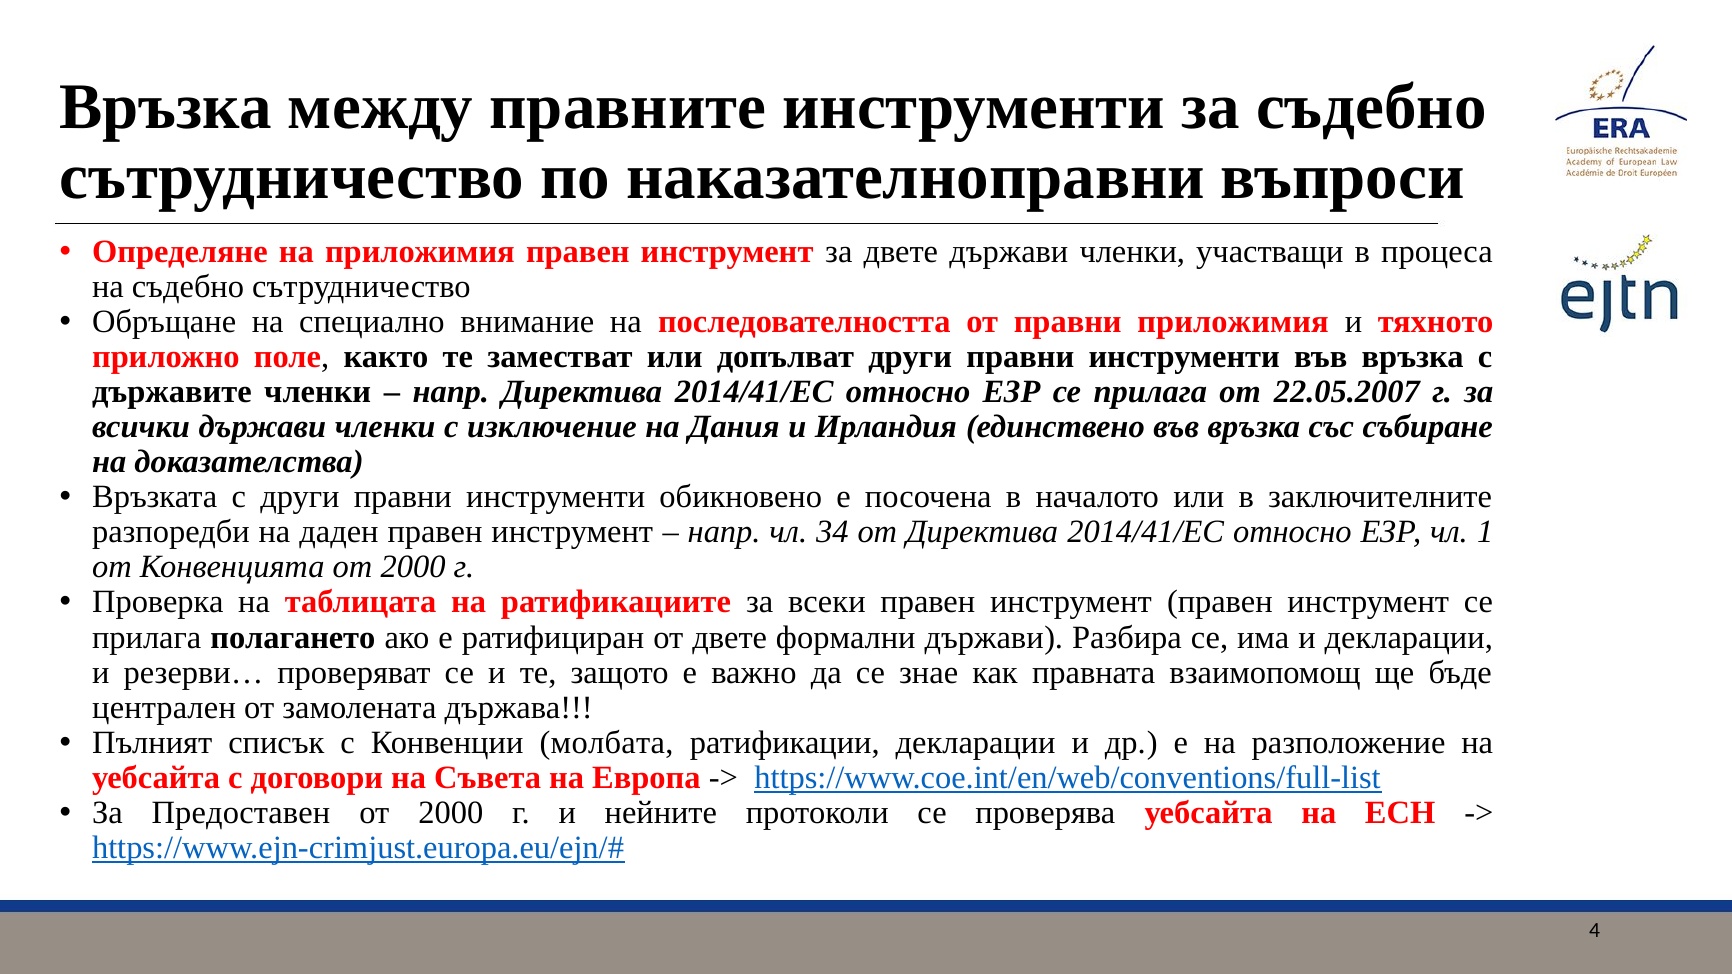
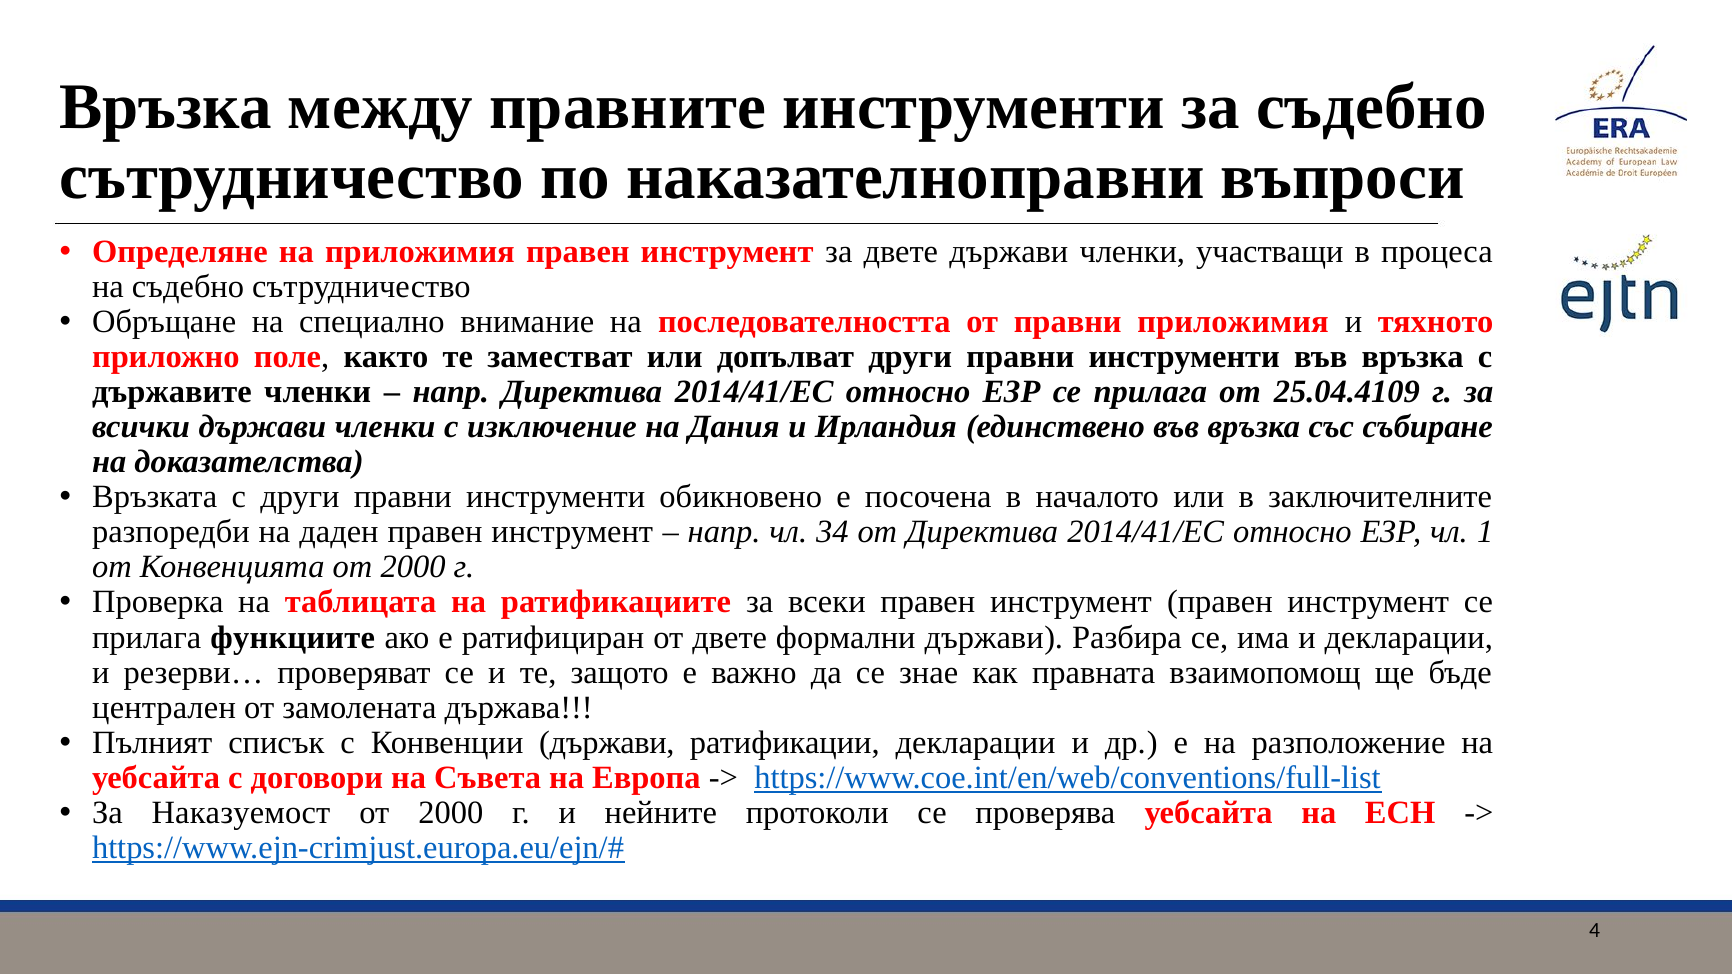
22.05.2007: 22.05.2007 -> 25.04.4109 (1347, 392)
полагането: полагането -> функциите (293, 637)
Конвенции молбата: молбата -> държави (607, 743)
Предоставен: Предоставен -> Наказуемост (241, 813)
